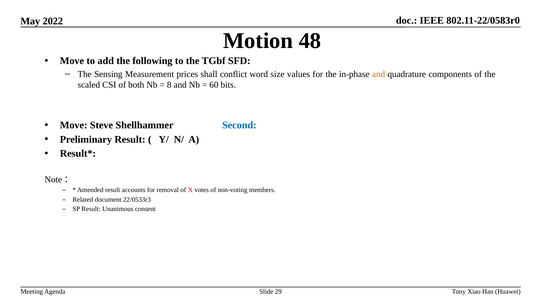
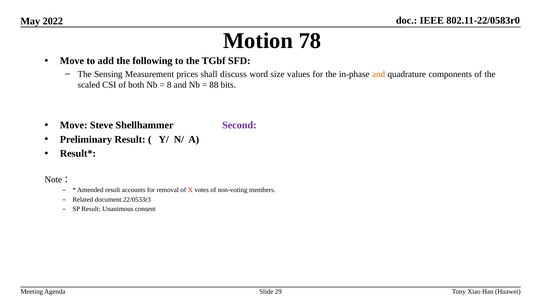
48: 48 -> 78 (310, 41)
conflict: conflict -> discuss (233, 74)
60: 60 -> 88 (214, 85)
Second colour: blue -> purple (239, 125)
